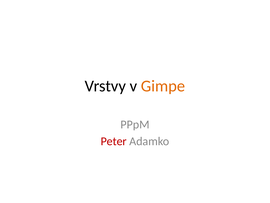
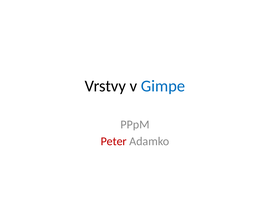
Gimpe colour: orange -> blue (163, 86)
